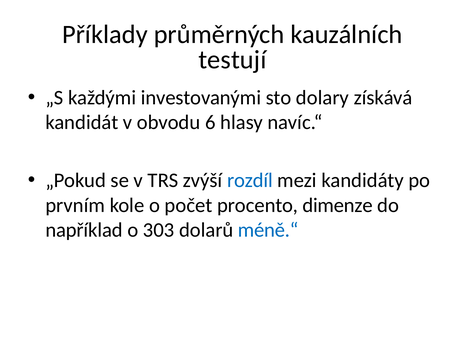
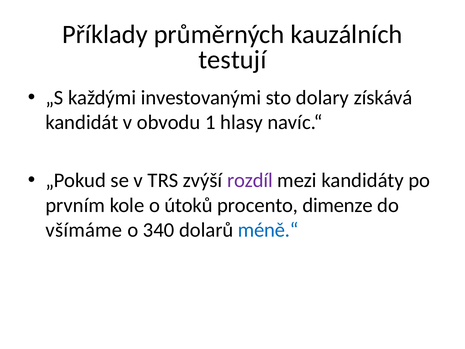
6: 6 -> 1 (210, 122)
rozdíl colour: blue -> purple (250, 180)
počet: počet -> útoků (189, 205)
například: například -> všímáme (84, 230)
303: 303 -> 340 (159, 230)
